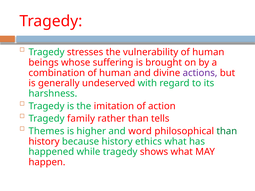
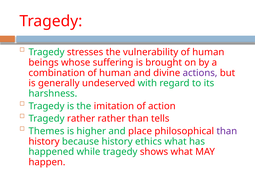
Tragedy family: family -> rather (81, 119)
word: word -> place (140, 131)
than colour: green -> purple (227, 131)
